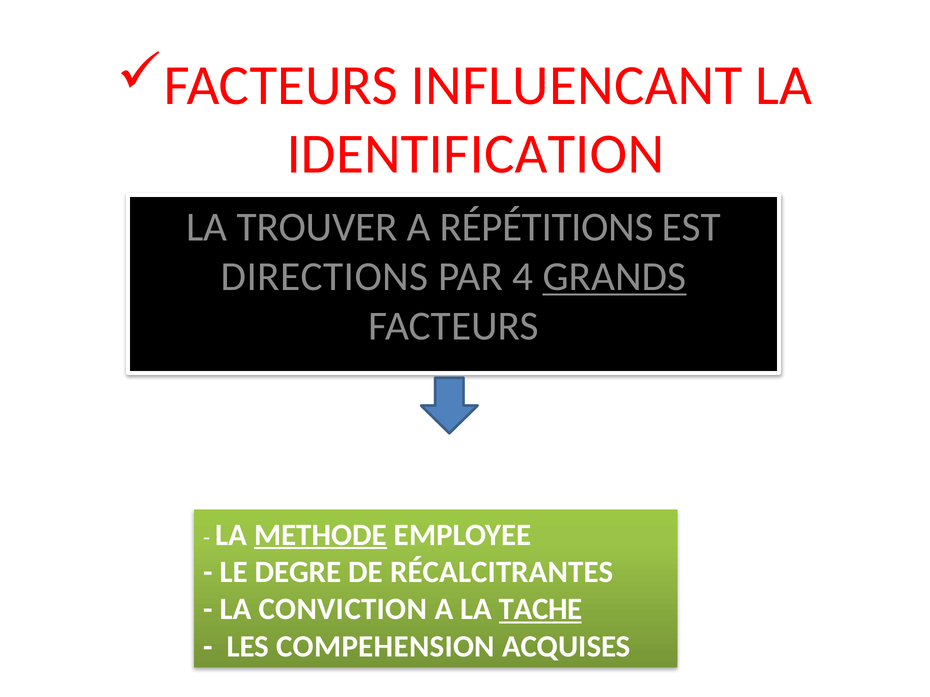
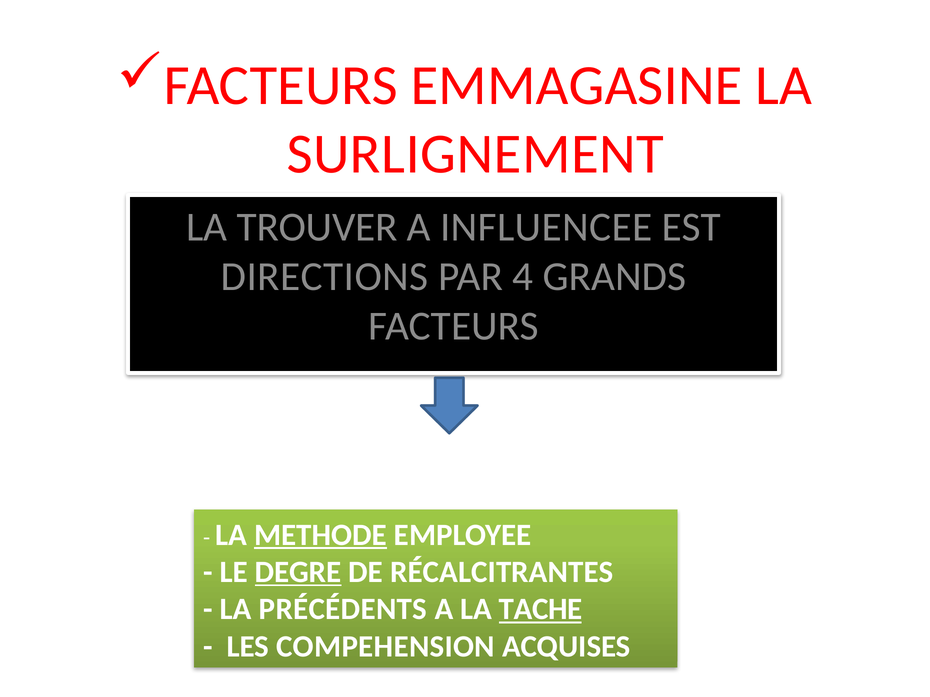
INFLUENCANT: INFLUENCANT -> EMMAGASINE (577, 86)
IDENTIFICATION: IDENTIFICATION -> SURLIGNEMENT (475, 154)
RÉPÉTITIONS: RÉPÉTITIONS -> INFLUENCEE (546, 227)
GRANDS underline: present -> none (614, 277)
DEGRE underline: none -> present (298, 572)
CONVICTION: CONVICTION -> PRÉCÉDENTS (343, 610)
